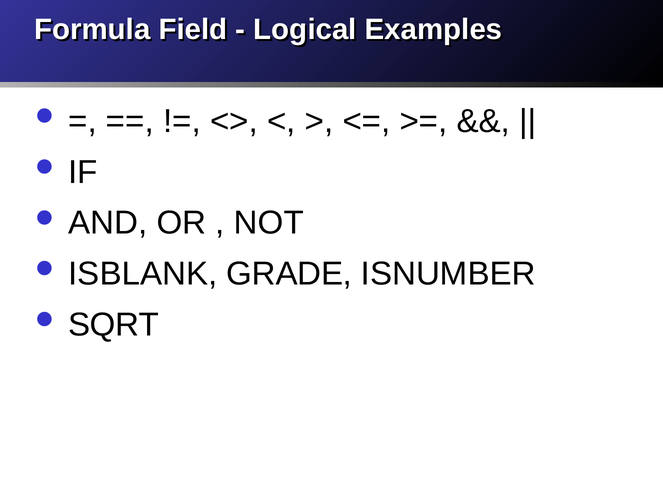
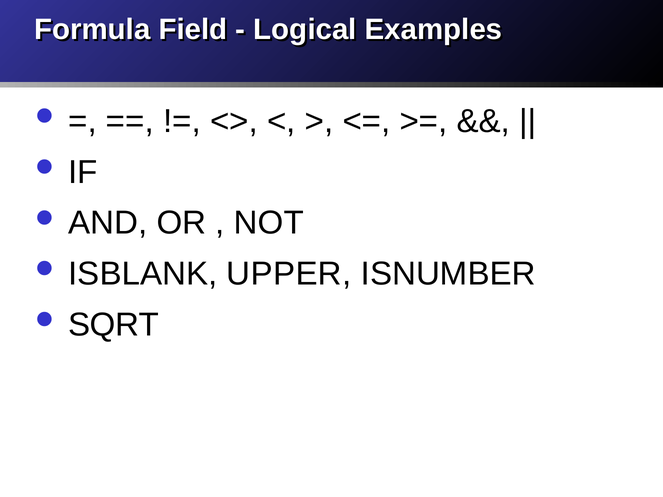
GRADE: GRADE -> UPPER (289, 274)
